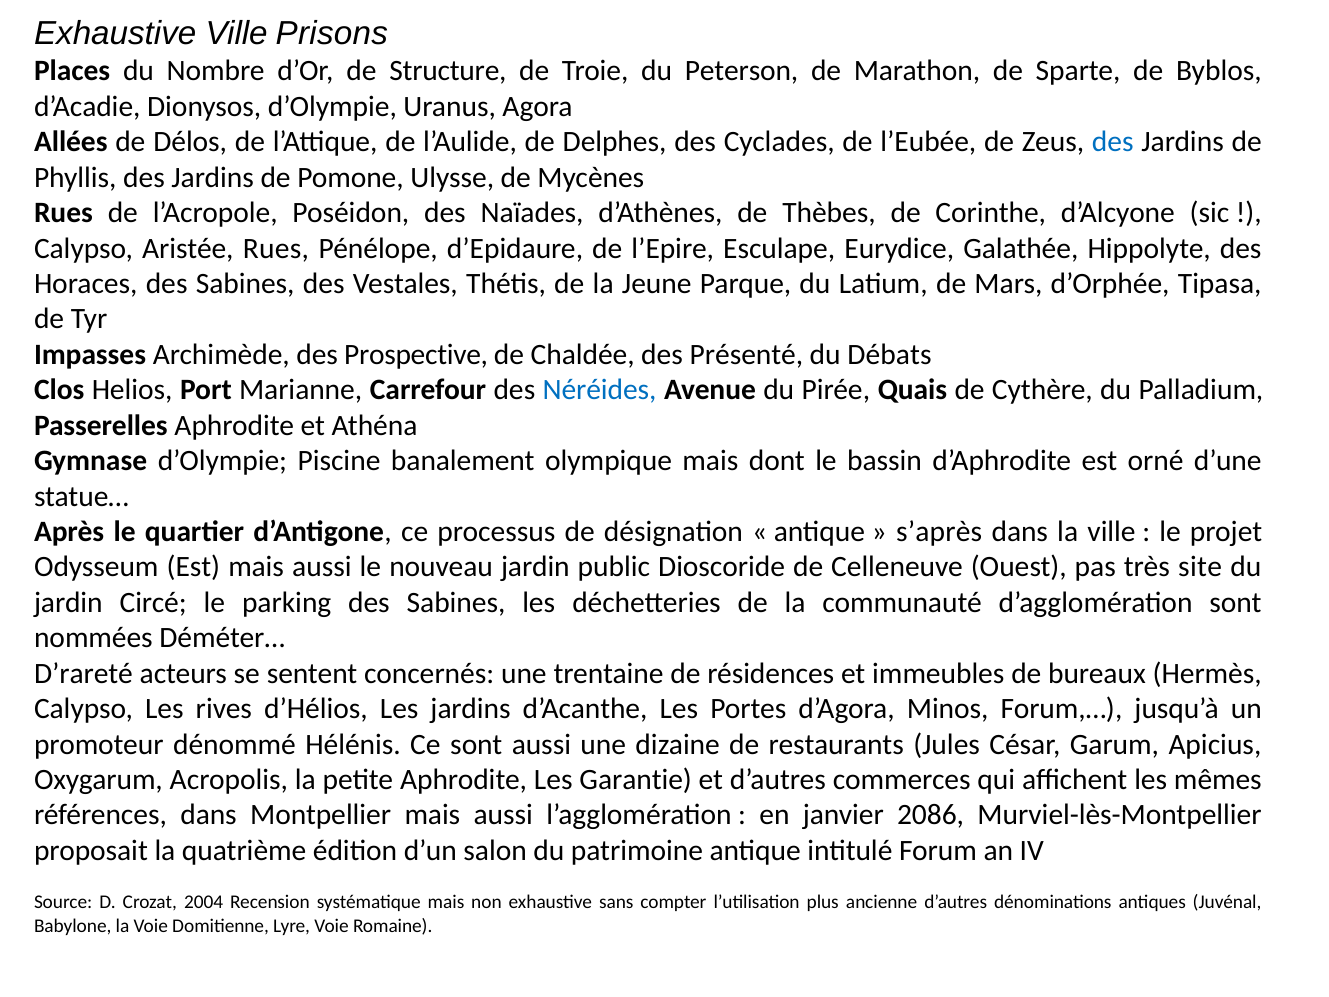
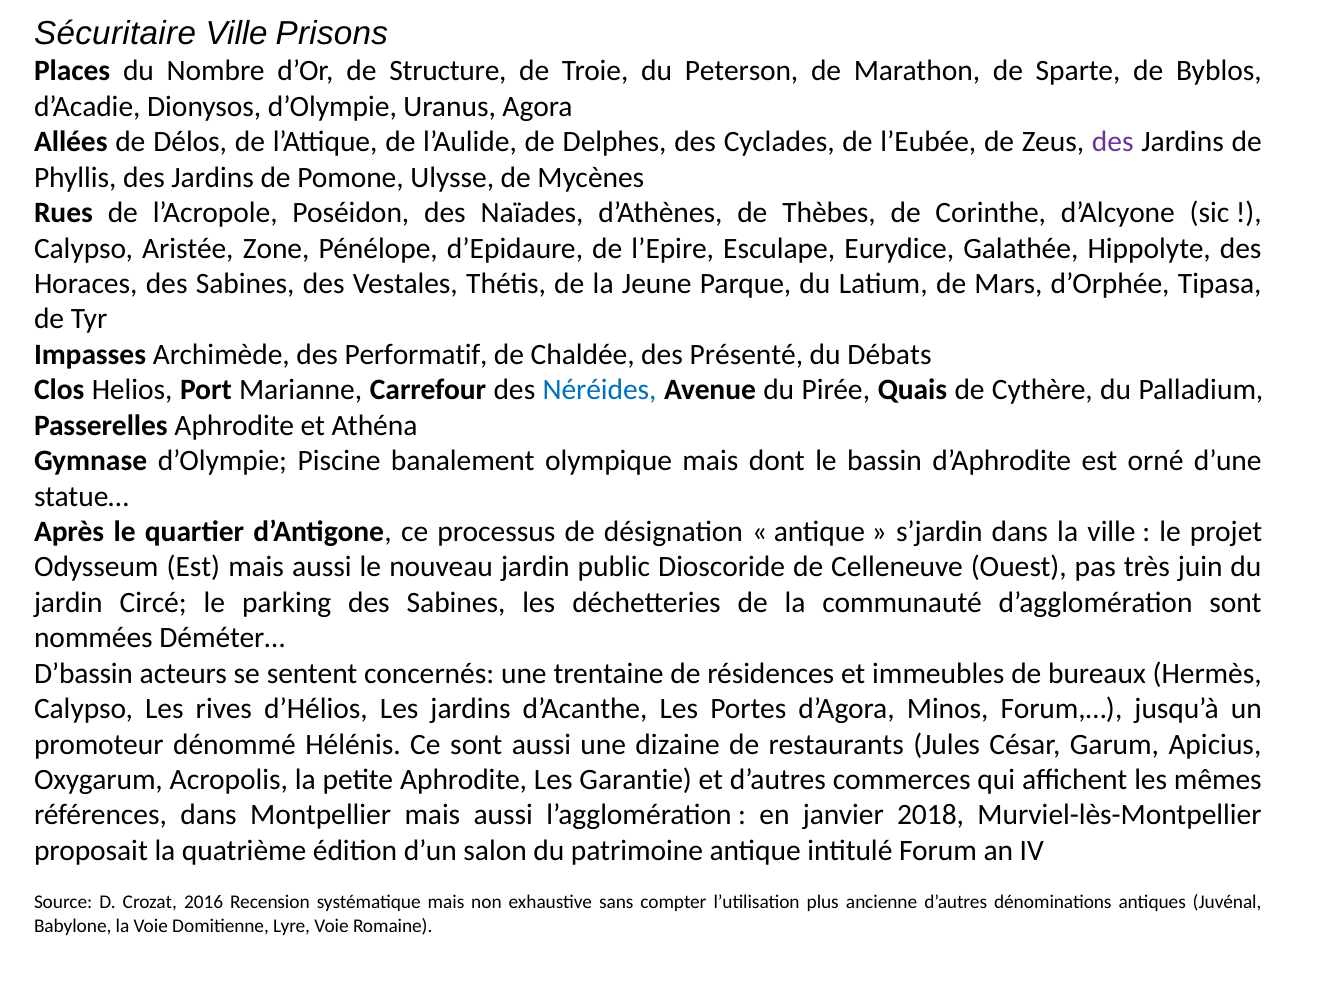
Exhaustive: Exhaustive -> Sécuritaire (115, 34)
des colour: blue -> purple (1113, 142)
Aristée Rues: Rues -> Zone (276, 248)
Prospective: Prospective -> Performatif (416, 355)
s’après: s’après -> s’jardin (939, 532)
site: site -> juin (1200, 567)
D’rareté: D’rareté -> D’bassin (84, 673)
2086: 2086 -> 2018 (931, 815)
2004: 2004 -> 2016 (204, 902)
